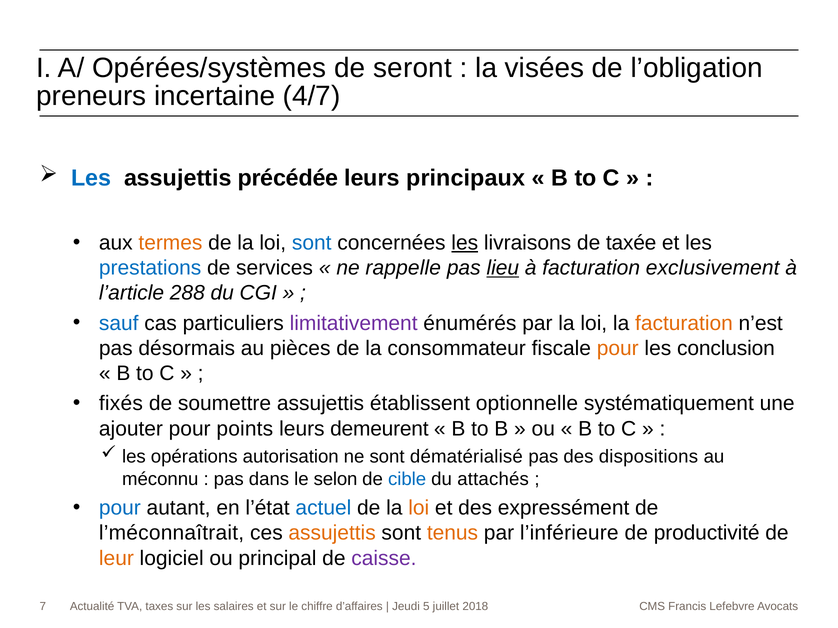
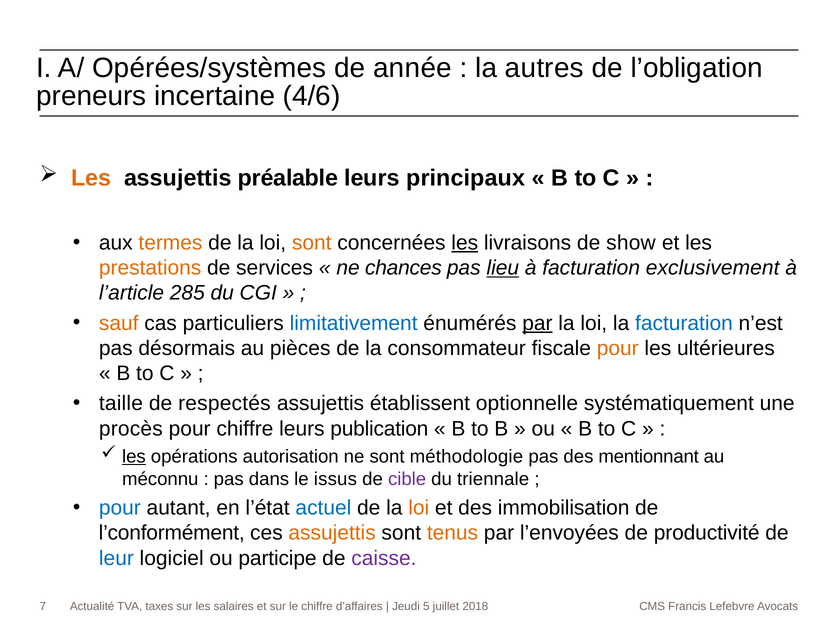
seront: seront -> année (412, 68)
visées: visées -> autres (544, 68)
4/7: 4/7 -> 4/6 (312, 96)
Les colour: blue -> orange (91, 178)
précédée: précédée -> préalable (288, 178)
sont colour: blue -> orange (312, 243)
taxée: taxée -> show (631, 243)
prestations colour: blue -> orange (150, 268)
rappelle: rappelle -> chances (403, 268)
288: 288 -> 285 (187, 293)
sauf colour: blue -> orange (119, 323)
limitativement colour: purple -> blue (354, 323)
par underline: none -> present (537, 323)
facturation colour: orange -> blue (684, 323)
conclusion: conclusion -> ultérieures (726, 349)
fixés: fixés -> taille (121, 404)
soumettre: soumettre -> respectés (224, 404)
ajouter: ajouter -> procès (131, 429)
pour points: points -> chiffre (245, 429)
demeurent: demeurent -> publication (379, 429)
les underline: none -> present (134, 457)
dématérialisé: dématérialisé -> méthodologie (466, 457)
dispositions: dispositions -> mentionnant (649, 457)
selon: selon -> issus (335, 479)
cible colour: blue -> purple (407, 479)
attachés: attachés -> triennale (493, 479)
expressément: expressément -> immobilisation (564, 508)
l’méconnaîtrait: l’méconnaîtrait -> l’conformément (172, 533)
l’inférieure: l’inférieure -> l’envoyées (569, 533)
leur colour: orange -> blue (116, 559)
principal: principal -> participe (278, 559)
